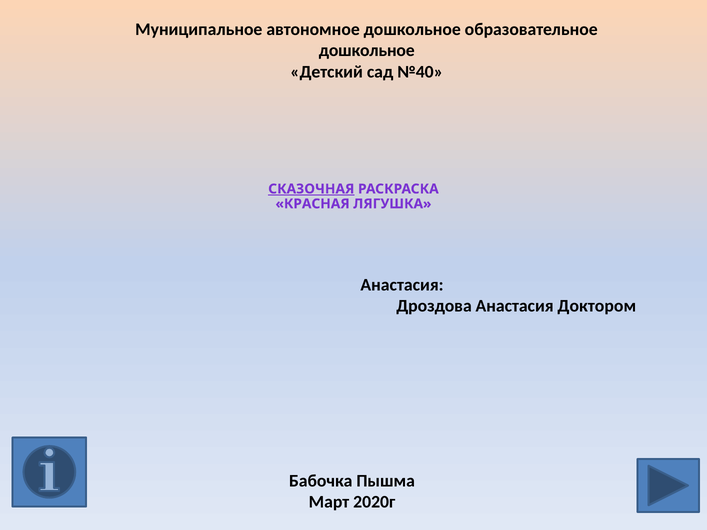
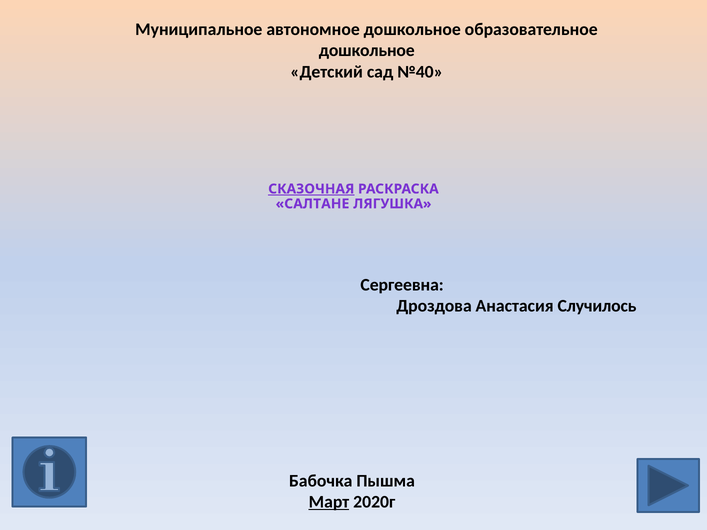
КРАСНАЯ: КРАСНАЯ -> САЛТАНЕ (312, 204)
Анастасия: Анастасия -> Сергеевна (402, 285)
Доктором: Доктором -> Случилось (597, 306)
Март underline: none -> present (329, 502)
